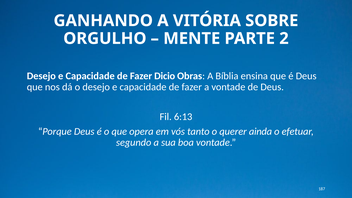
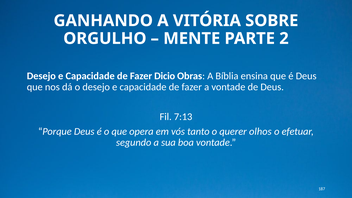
6:13: 6:13 -> 7:13 (183, 117)
ainda: ainda -> olhos (260, 131)
